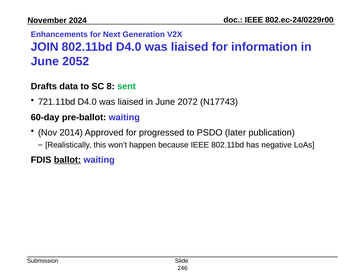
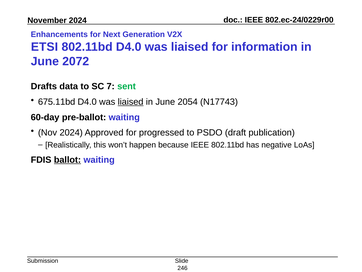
JOIN: JOIN -> ETSI (44, 47)
2052: 2052 -> 2072 (76, 61)
8: 8 -> 7 (111, 86)
721.11bd: 721.11bd -> 675.11bd (57, 102)
liaised underline: none -> present (131, 102)
2072: 2072 -> 2054 (188, 102)
Nov 2014: 2014 -> 2024 (71, 132)
later: later -> draft (235, 132)
